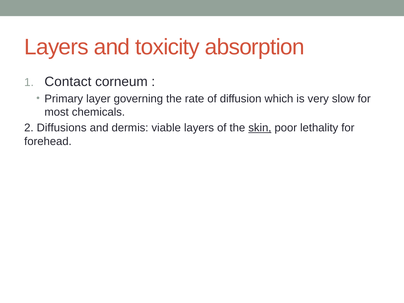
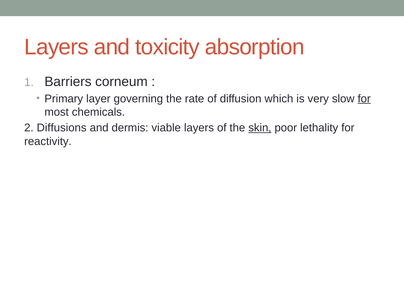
Contact: Contact -> Barriers (68, 82)
for underline: none -> present (364, 99)
forehead: forehead -> reactivity (48, 141)
